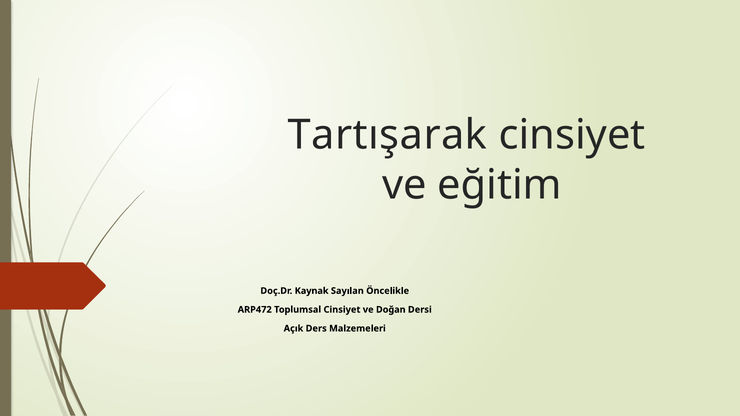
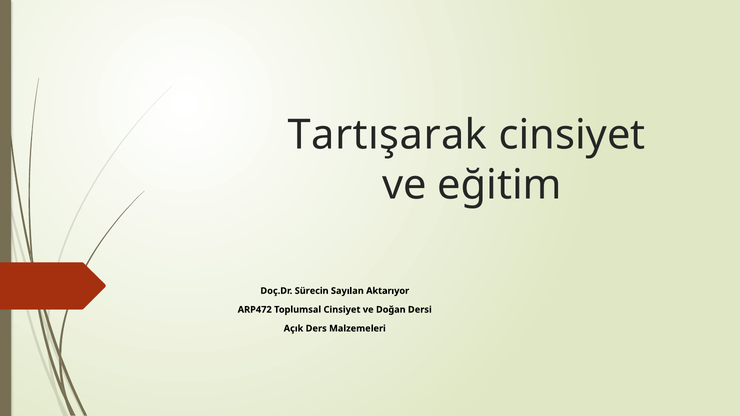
Kaynak: Kaynak -> Sürecin (312, 291)
Öncelikle: Öncelikle -> Aktarıyor (388, 291)
